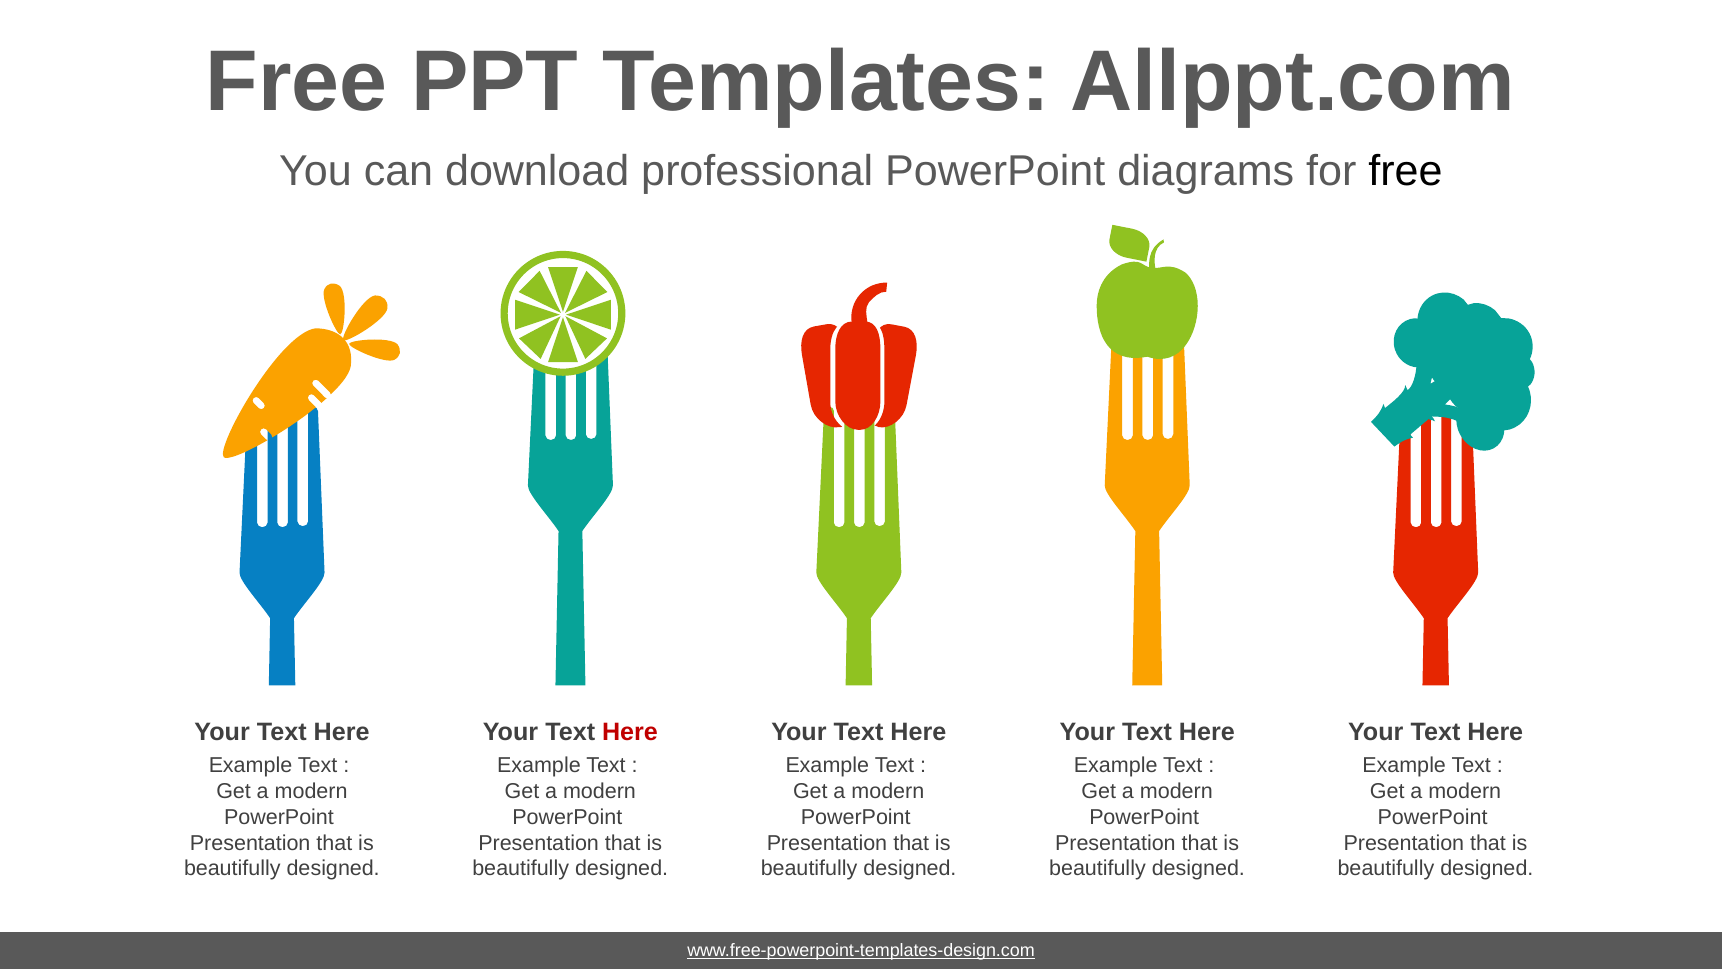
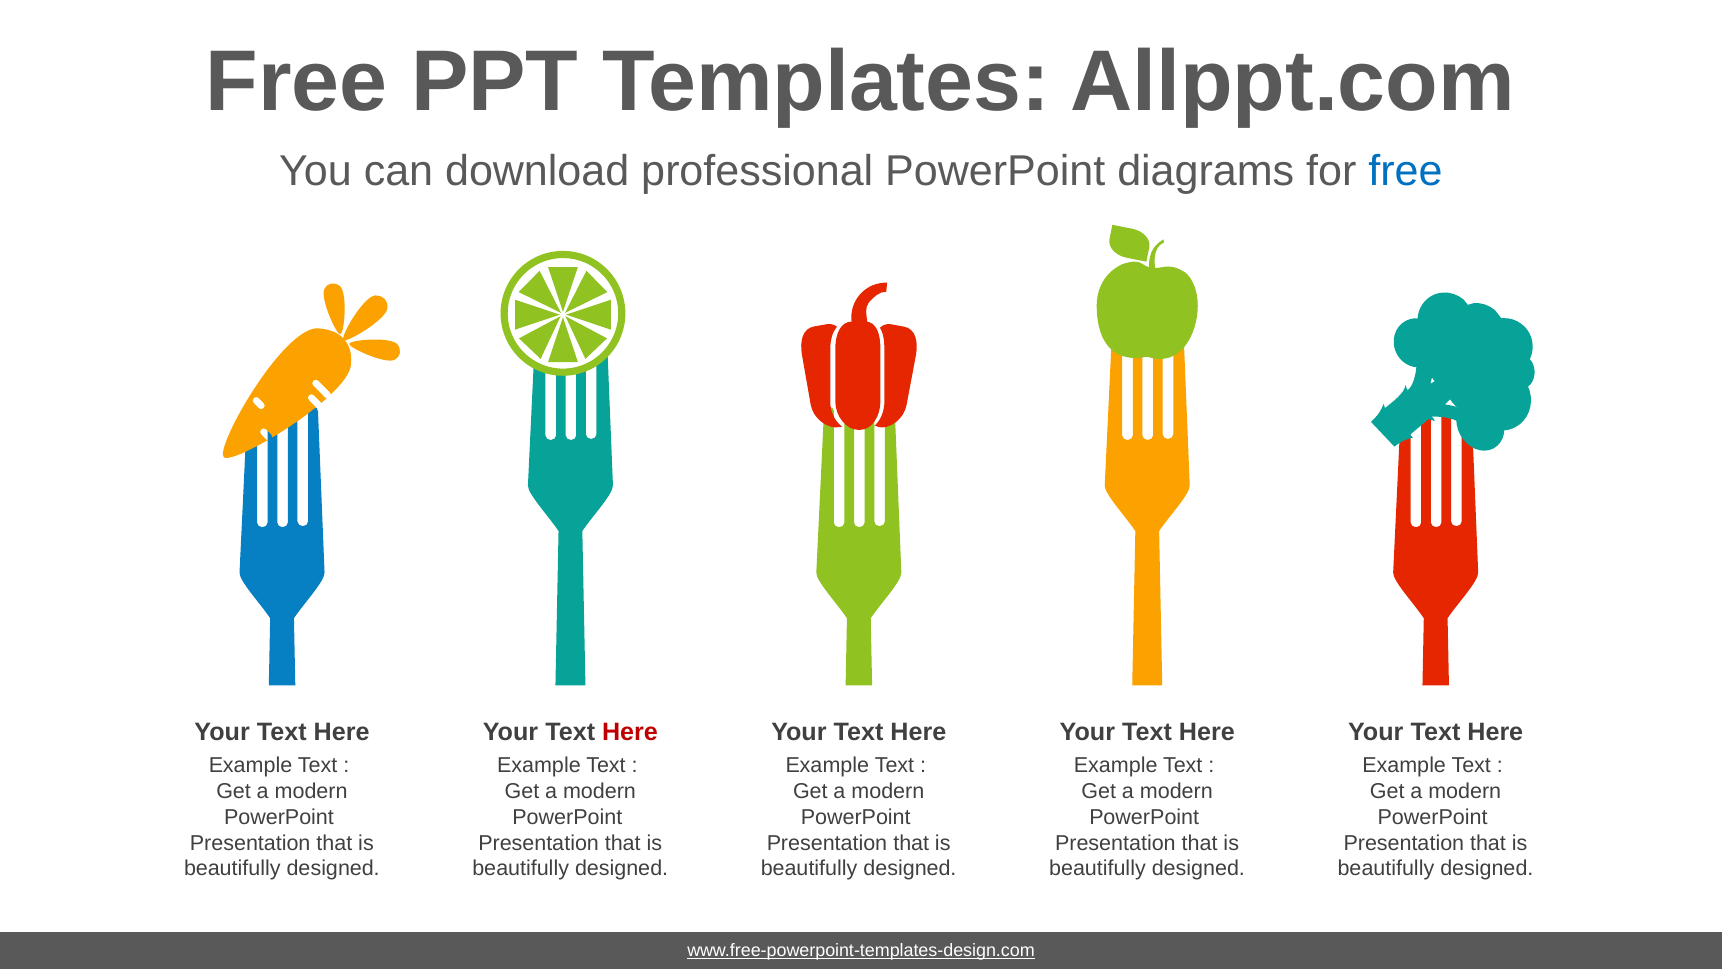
free colour: black -> blue (1405, 171)
